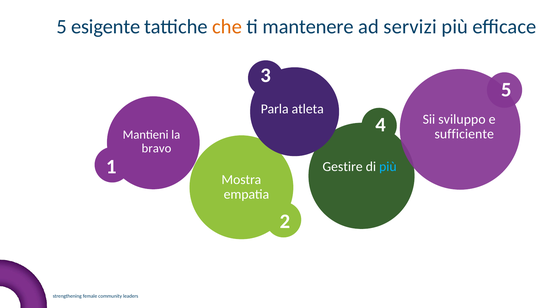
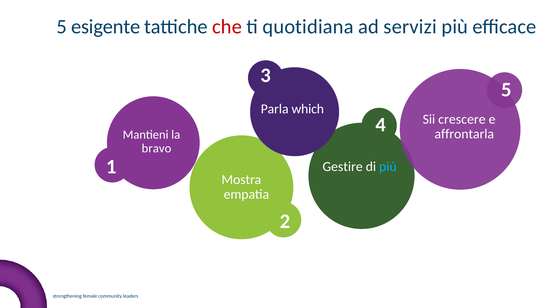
che colour: orange -> red (227, 27)
mantenere: mantenere -> quotidiana (308, 27)
atleta: atleta -> which (308, 109)
sviluppo: sviluppo -> crescere (462, 119)
sufficiente: sufficiente -> affrontarla (464, 134)
